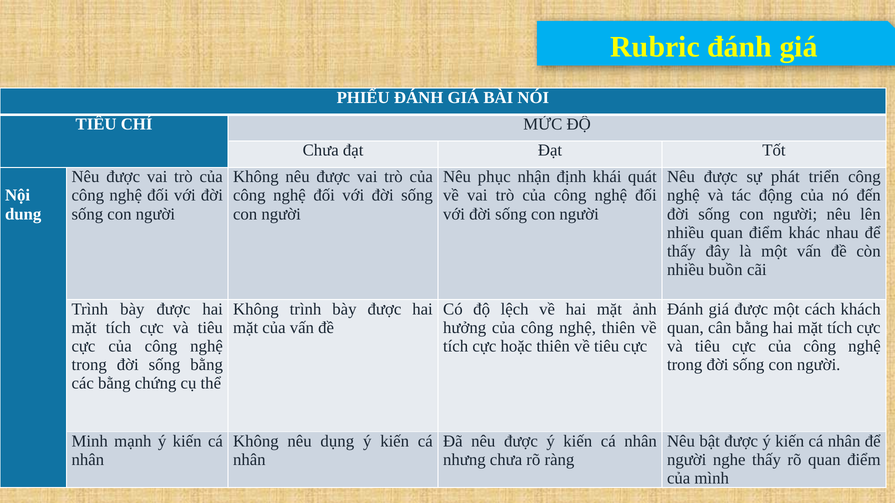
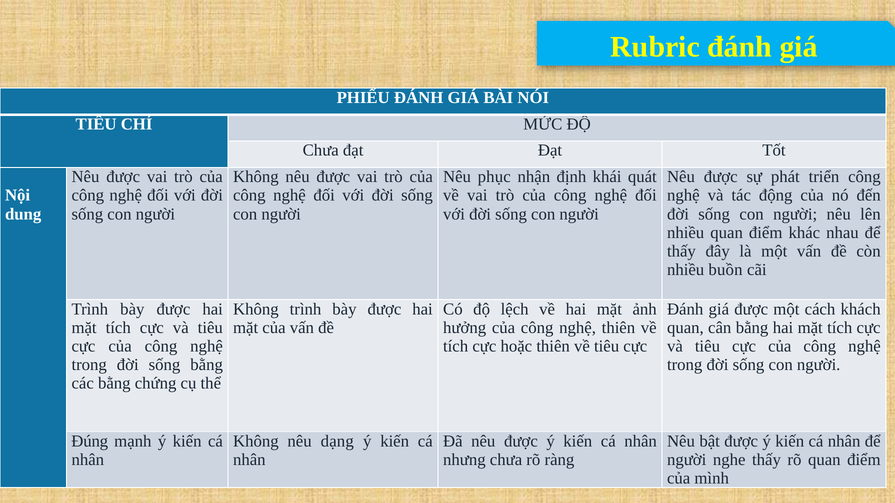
Minh: Minh -> Đúng (90, 442)
dụng: dụng -> dạng (337, 442)
